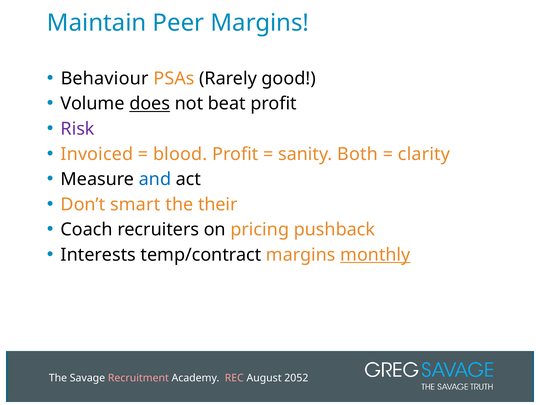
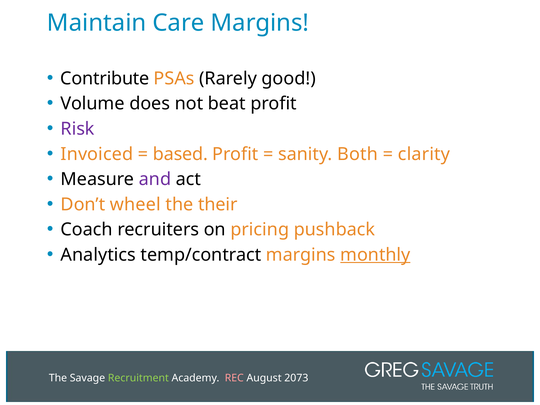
Peer: Peer -> Care (178, 23)
Behaviour: Behaviour -> Contribute (105, 78)
does underline: present -> none (150, 104)
blood: blood -> based (180, 154)
and colour: blue -> purple (155, 179)
smart: smart -> wheel (135, 204)
Interests: Interests -> Analytics (98, 255)
Recruitment colour: pink -> light green (138, 378)
2052: 2052 -> 2073 (296, 378)
